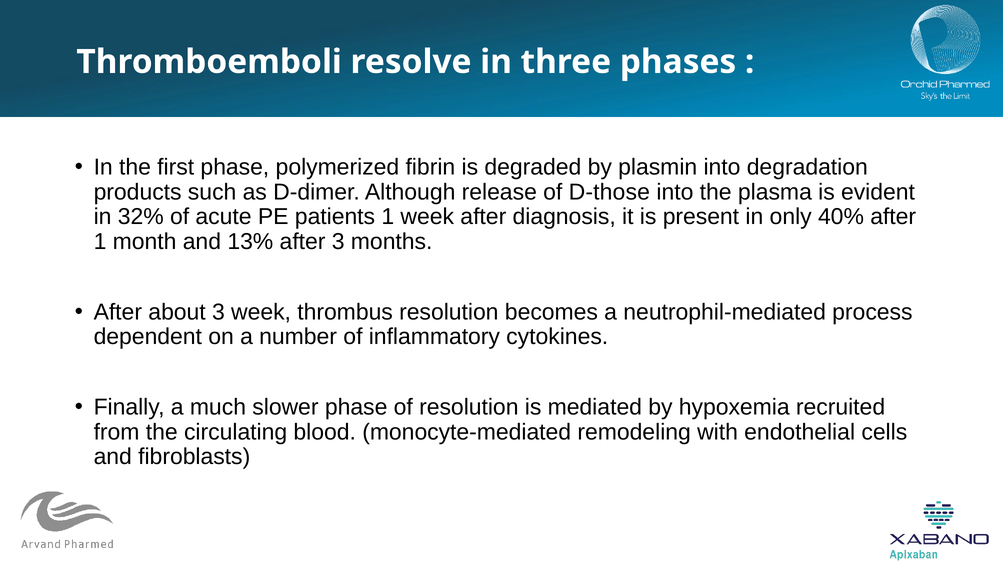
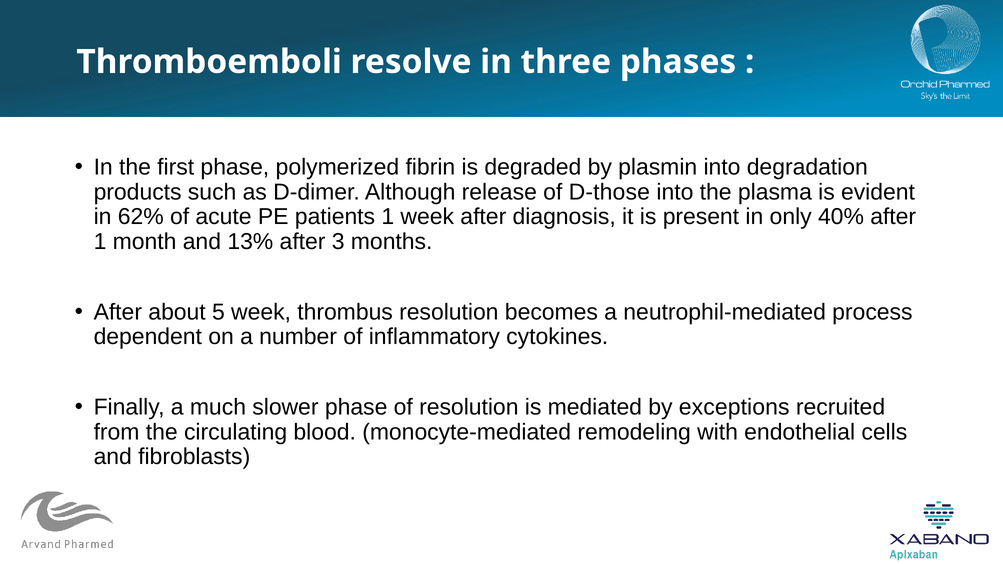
32%: 32% -> 62% (141, 217)
about 3: 3 -> 5 (218, 312)
hypoxemia: hypoxemia -> exceptions (734, 407)
